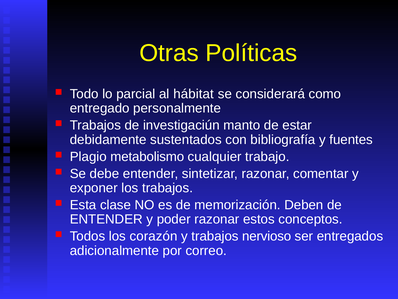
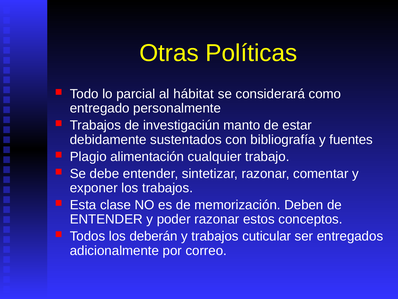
metabolismo: metabolismo -> alimentación (147, 156)
corazón: corazón -> deberán (154, 236)
nervioso: nervioso -> cuticular (267, 236)
